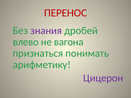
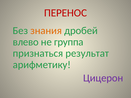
знания colour: purple -> orange (46, 31)
вагона: вагона -> группа (69, 42)
понимать: понимать -> результат (87, 53)
